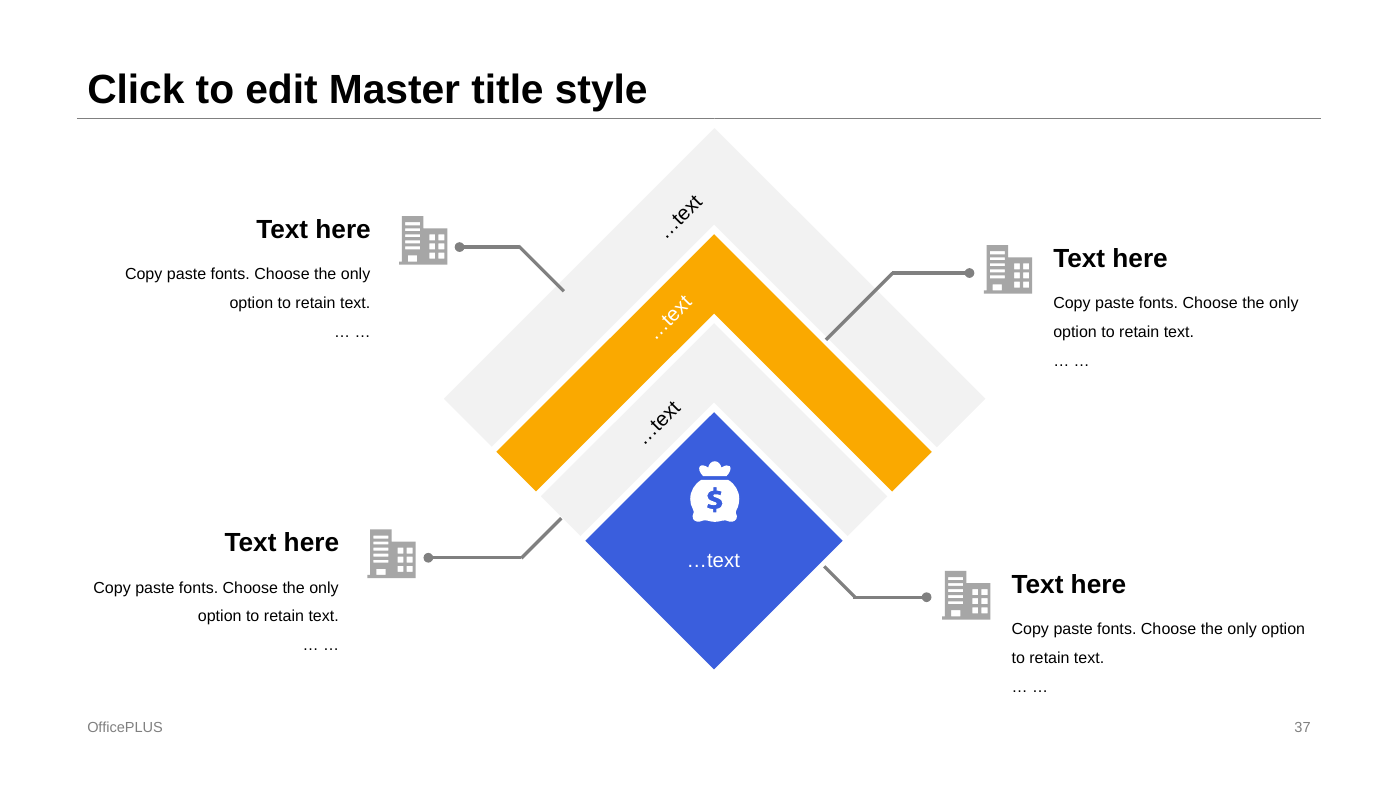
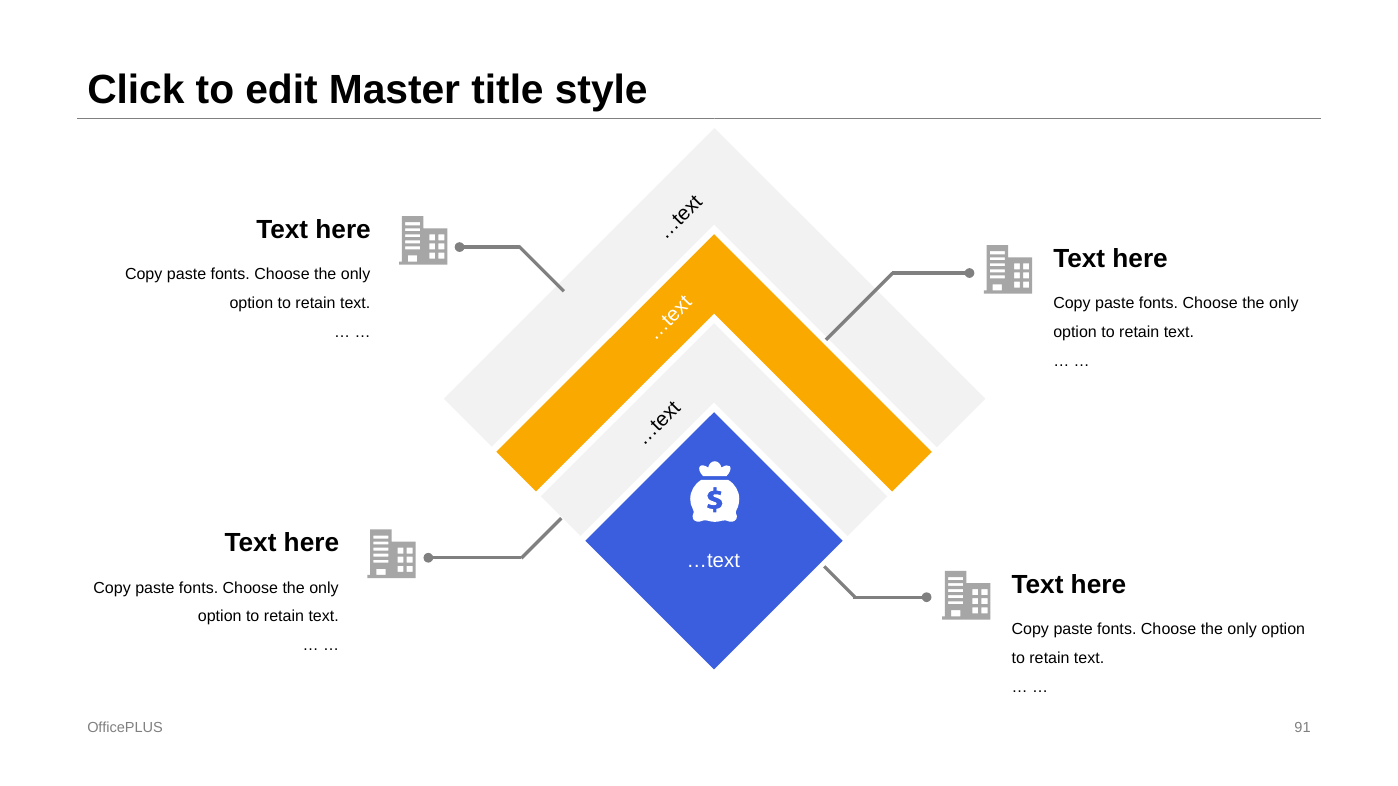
37: 37 -> 91 (1303, 728)
